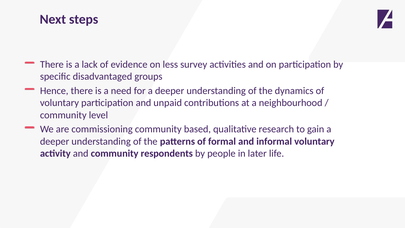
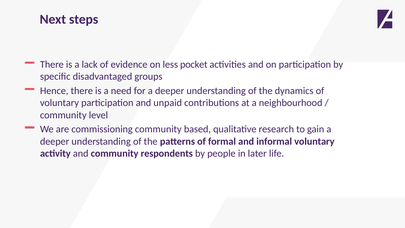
survey: survey -> pocket (194, 64)
